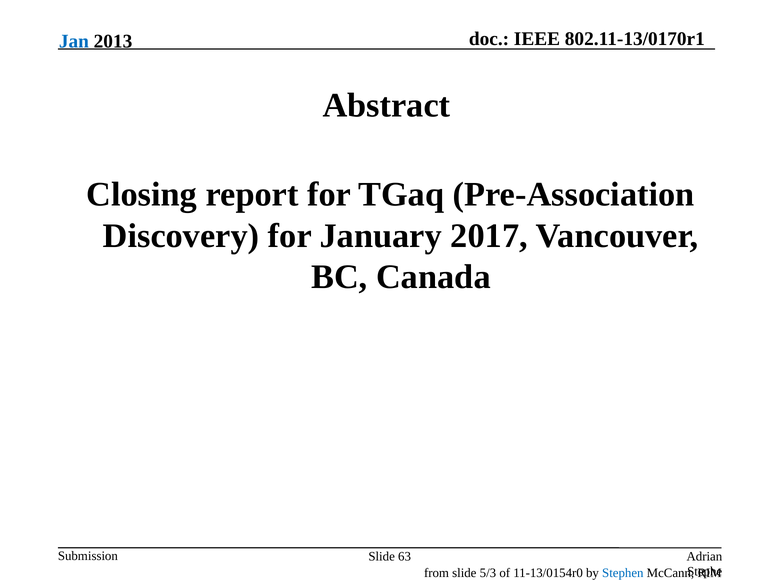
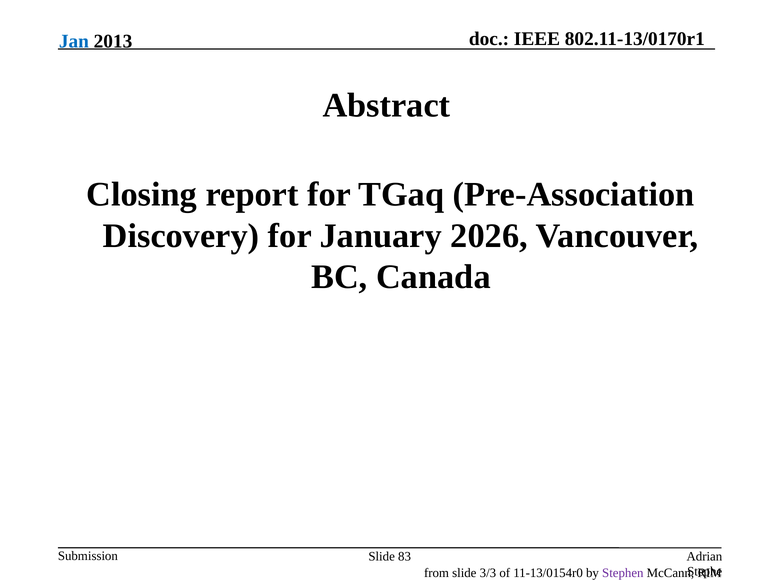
2017: 2017 -> 2026 (489, 236)
63: 63 -> 83 (405, 556)
5/3: 5/3 -> 3/3 (488, 573)
Stephen colour: blue -> purple (623, 573)
